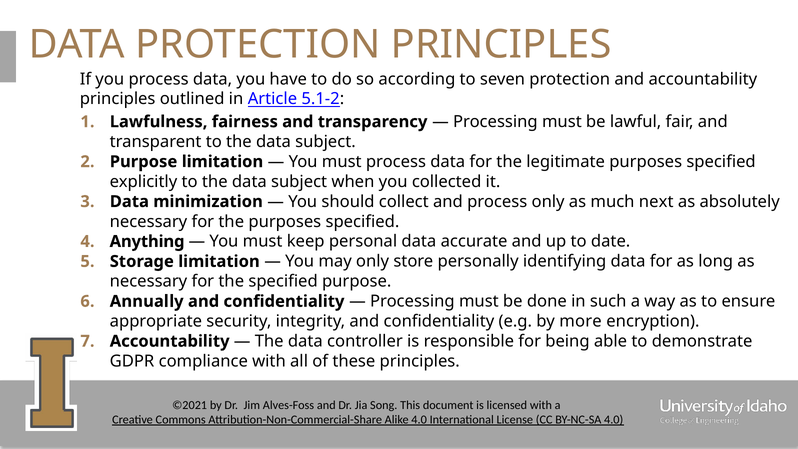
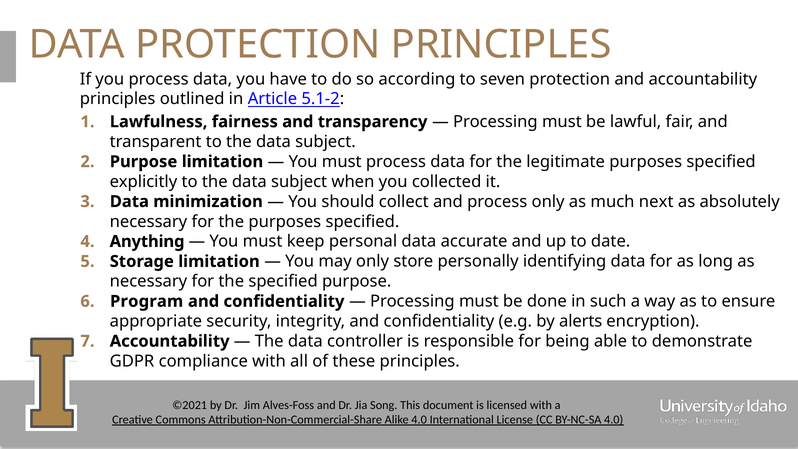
Annually: Annually -> Program (147, 301)
more: more -> alerts (581, 321)
